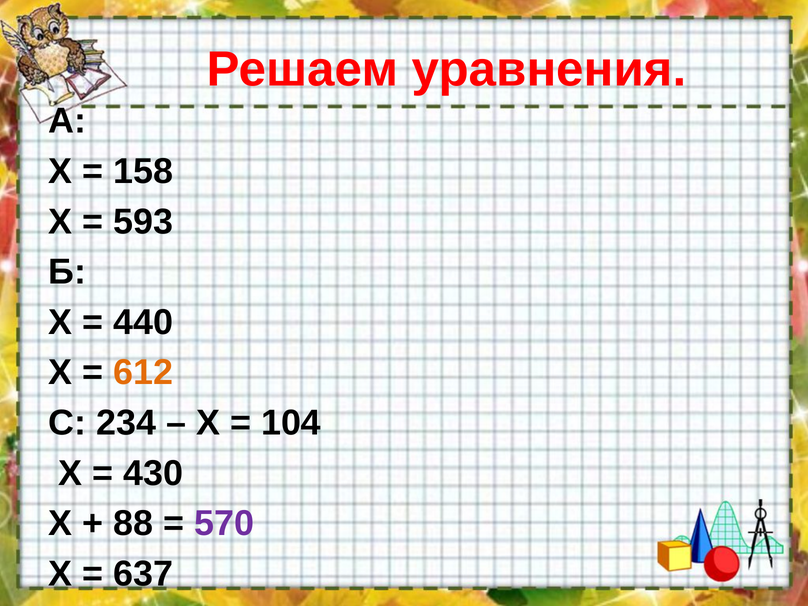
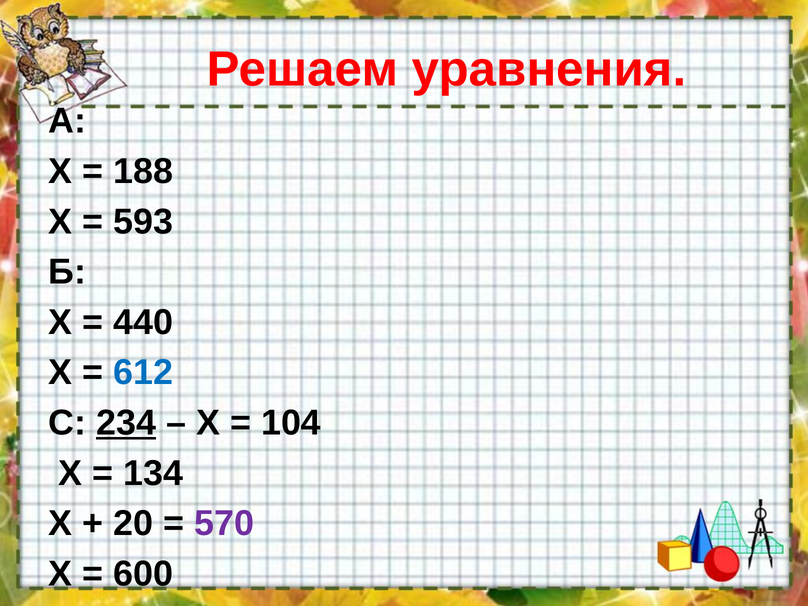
158: 158 -> 188 (143, 171)
612 colour: orange -> blue (143, 373)
234 underline: none -> present (126, 423)
430: 430 -> 134 (153, 473)
88: 88 -> 20 (133, 523)
637: 637 -> 600 (143, 574)
